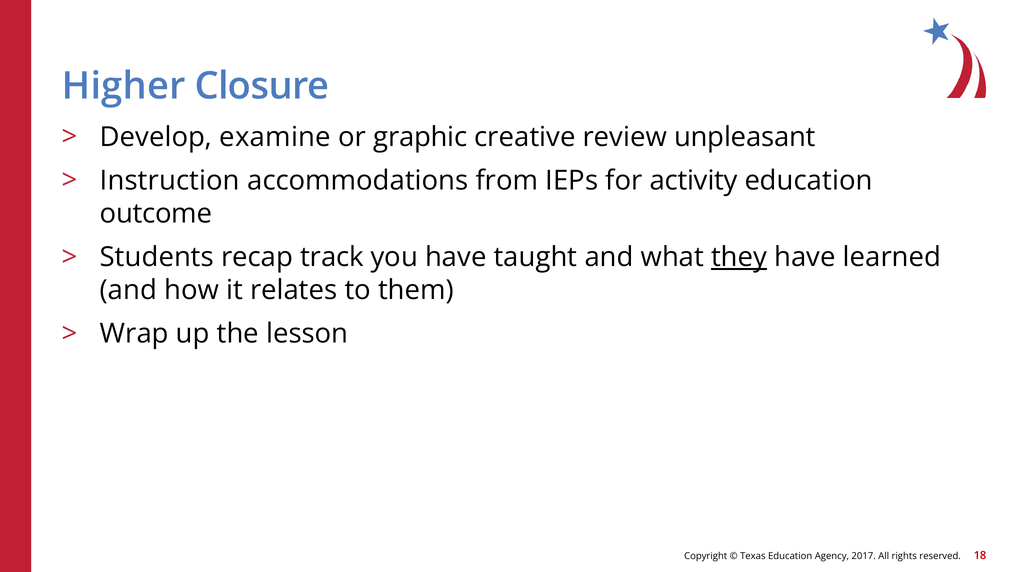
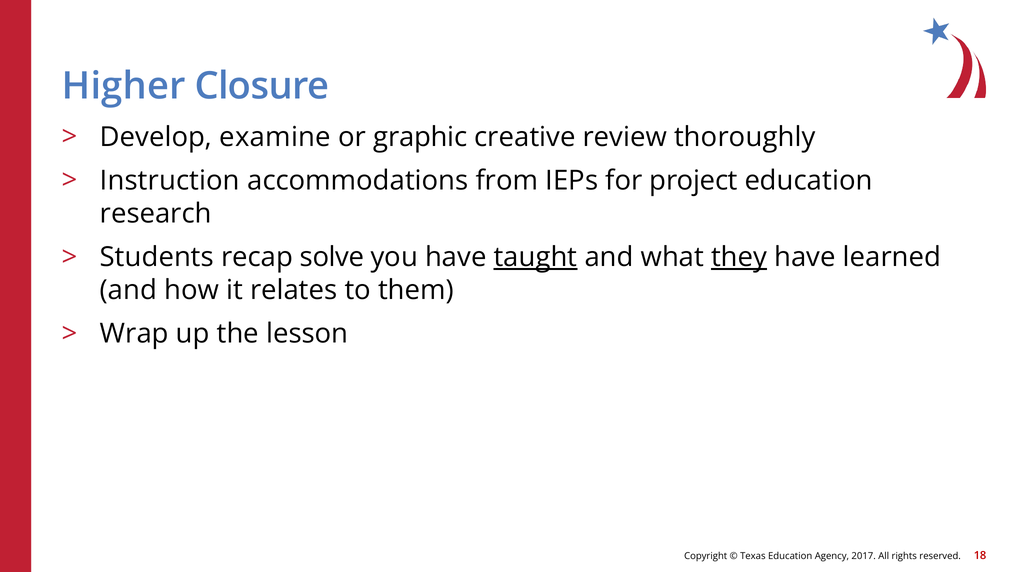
unpleasant: unpleasant -> thoroughly (745, 137)
activity: activity -> project (694, 181)
outcome: outcome -> research (156, 214)
track: track -> solve (332, 257)
taught underline: none -> present (535, 257)
